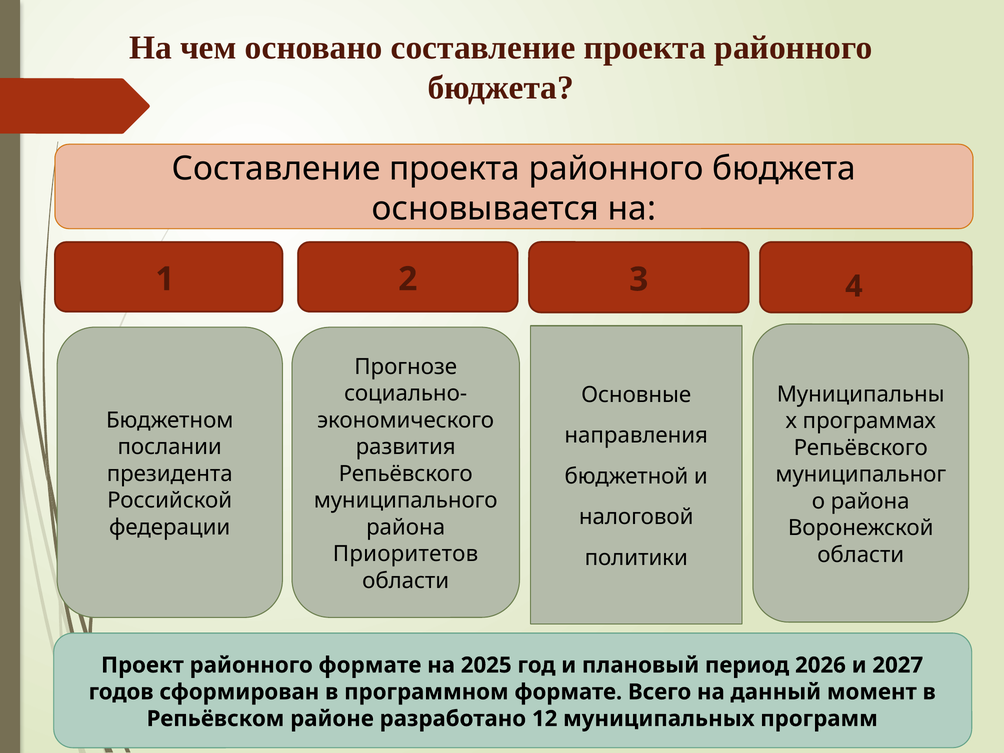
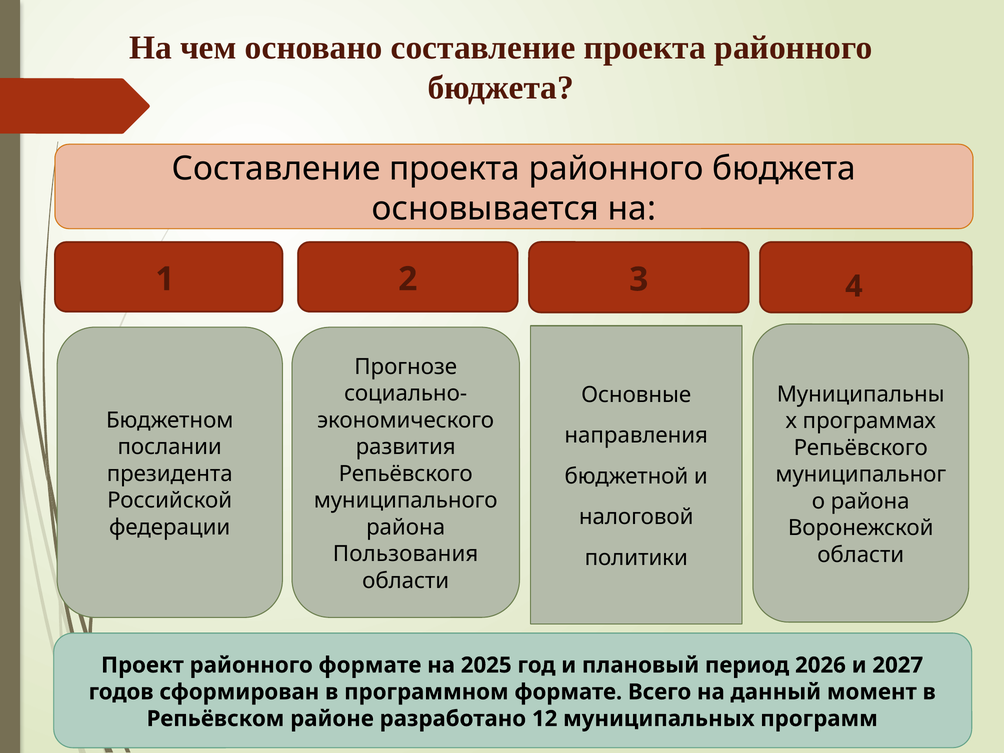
Приоритетов: Приоритетов -> Пользования (406, 554)
